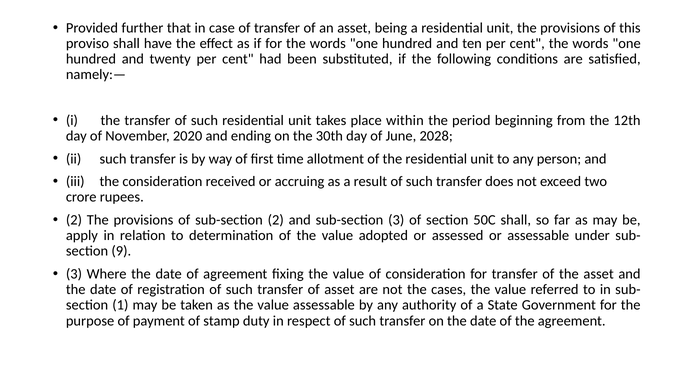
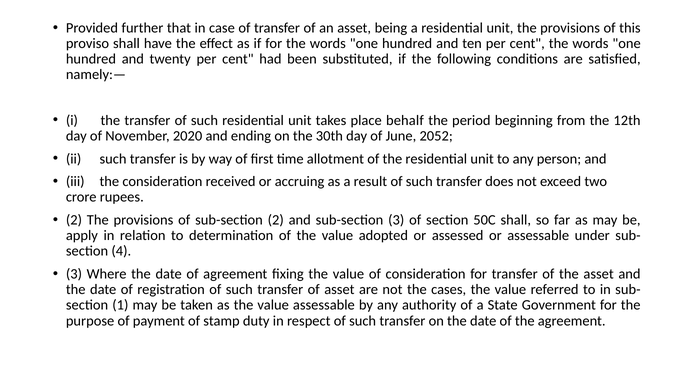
within: within -> behalf (405, 120)
2028: 2028 -> 2052 (436, 136)
9: 9 -> 4 (121, 251)
